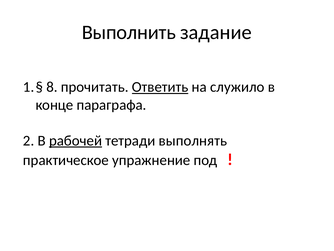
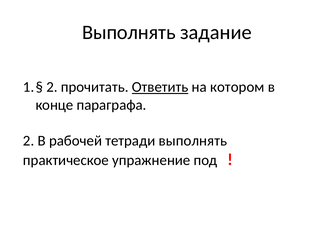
Выполнить: Выполнить -> Выполнять (129, 32)
8: 8 -> 2 (52, 87)
служило: служило -> котором (237, 87)
рабочей underline: present -> none (76, 140)
